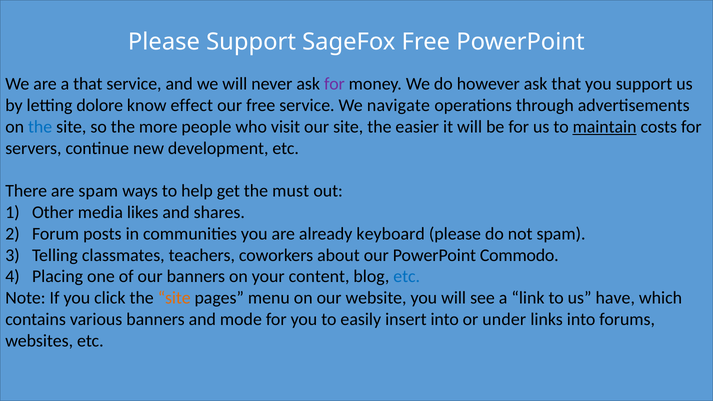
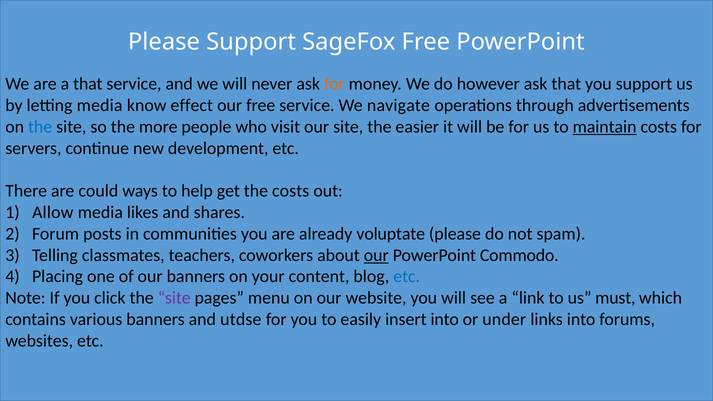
for colour: purple -> orange (334, 84)
letting dolore: dolore -> media (100, 106)
are spam: spam -> could (98, 191)
the must: must -> costs (291, 191)
Other: Other -> Allow (53, 212)
keyboard: keyboard -> voluptate (391, 234)
our underline: none -> present (376, 255)
site colour: orange -> purple (174, 298)
have: have -> must (615, 298)
mode: mode -> utdse (241, 319)
